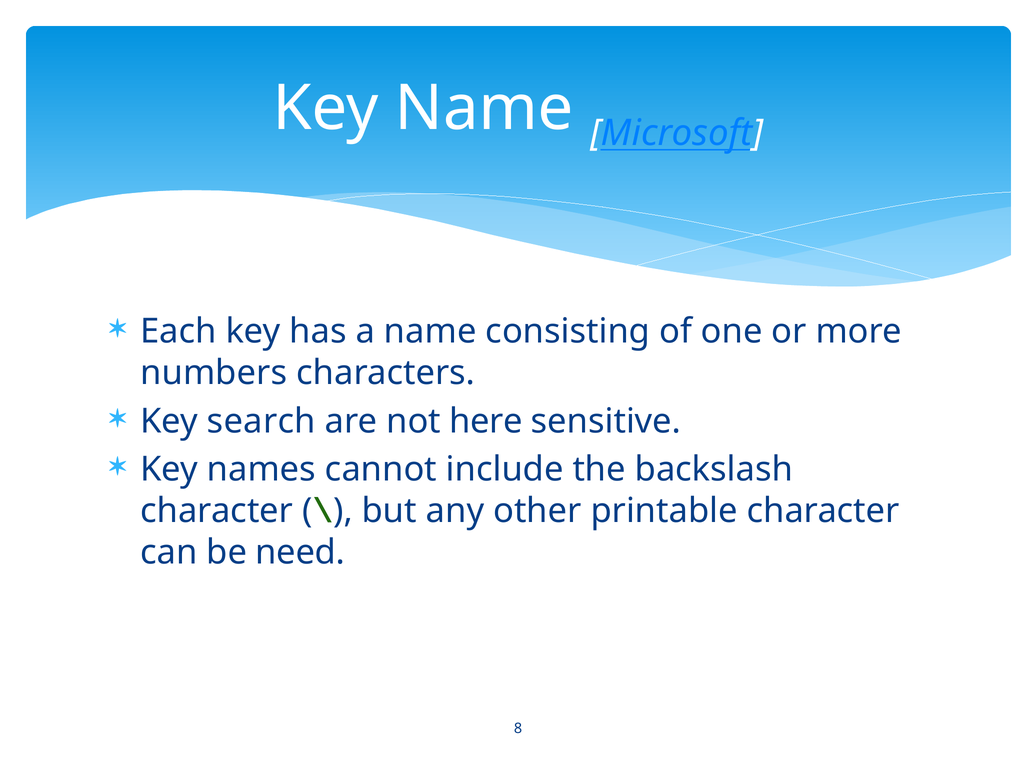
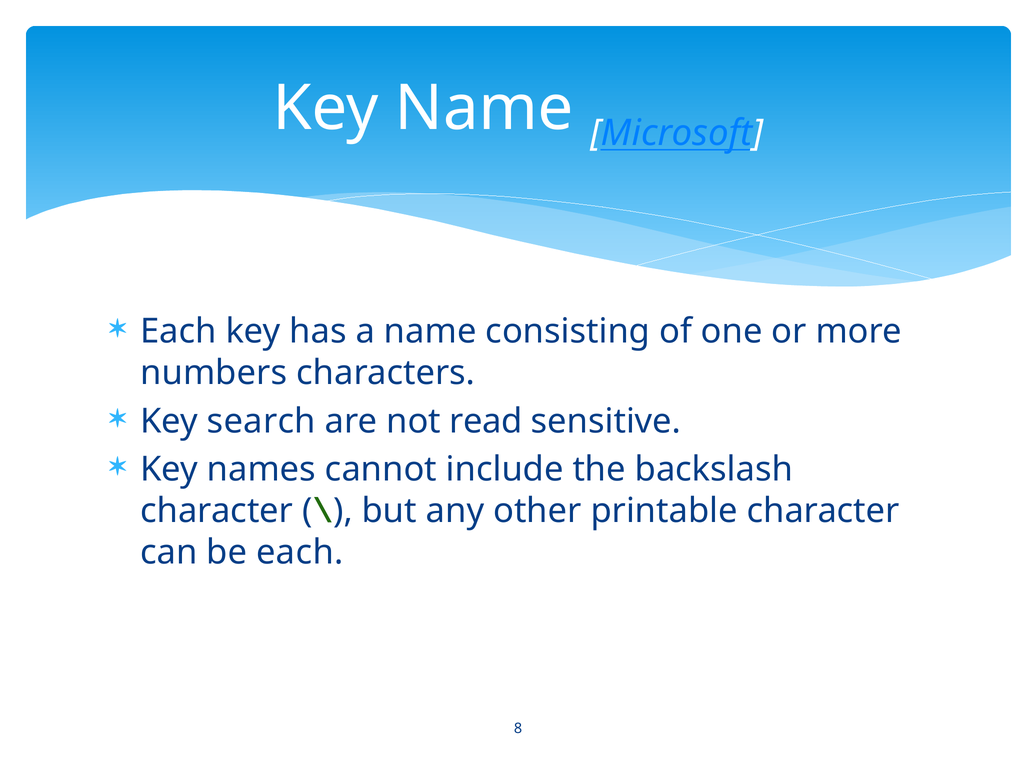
here: here -> read (486, 421)
be need: need -> each (300, 552)
